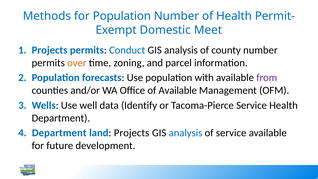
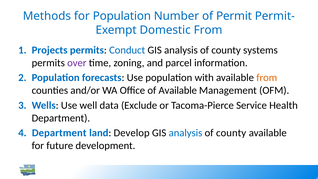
of Health: Health -> Permit (234, 16)
Domestic Meet: Meet -> From (208, 30)
county number: number -> systems (260, 50)
over colour: orange -> purple (77, 63)
from colour: purple -> orange (267, 78)
Identify: Identify -> Exclude (139, 105)
land Projects: Projects -> Develop (132, 133)
service: service -> county (231, 133)
